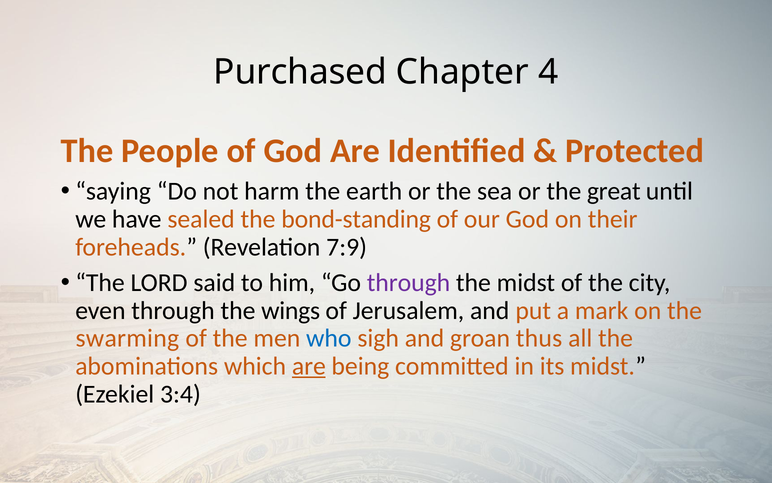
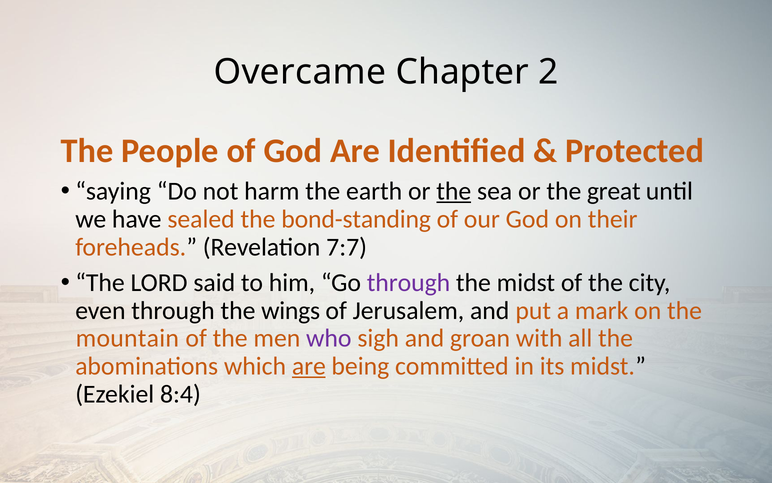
Purchased: Purchased -> Overcame (300, 72)
4: 4 -> 2 (548, 72)
the underline: none -> present (454, 191)
7:9: 7:9 -> 7:7 (347, 247)
swarming: swarming -> mountain (127, 338)
who colour: blue -> purple (329, 338)
thus: thus -> with (539, 338)
3:4: 3:4 -> 8:4 (180, 394)
